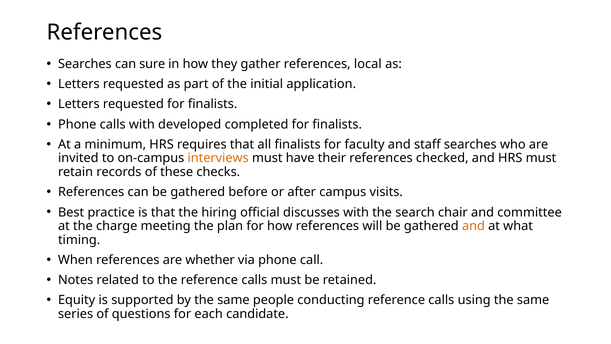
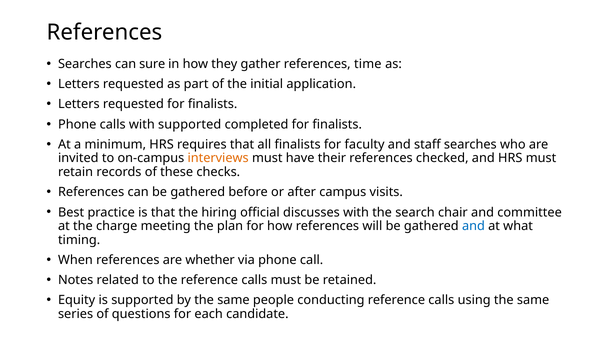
local: local -> time (368, 64)
with developed: developed -> supported (190, 124)
and colour: orange -> blue (473, 226)
